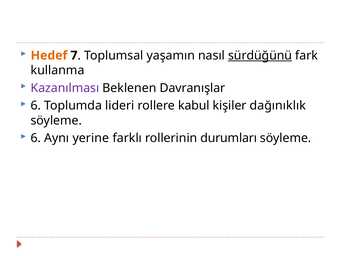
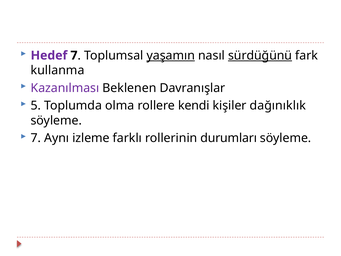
Hedef colour: orange -> purple (49, 55)
yaşamın underline: none -> present (171, 55)
6: 6 -> 5 (36, 106)
lideri: lideri -> olma (120, 106)
kabul: kabul -> kendi (194, 106)
6: 6 -> 7 (36, 138)
yerine: yerine -> izleme (91, 138)
